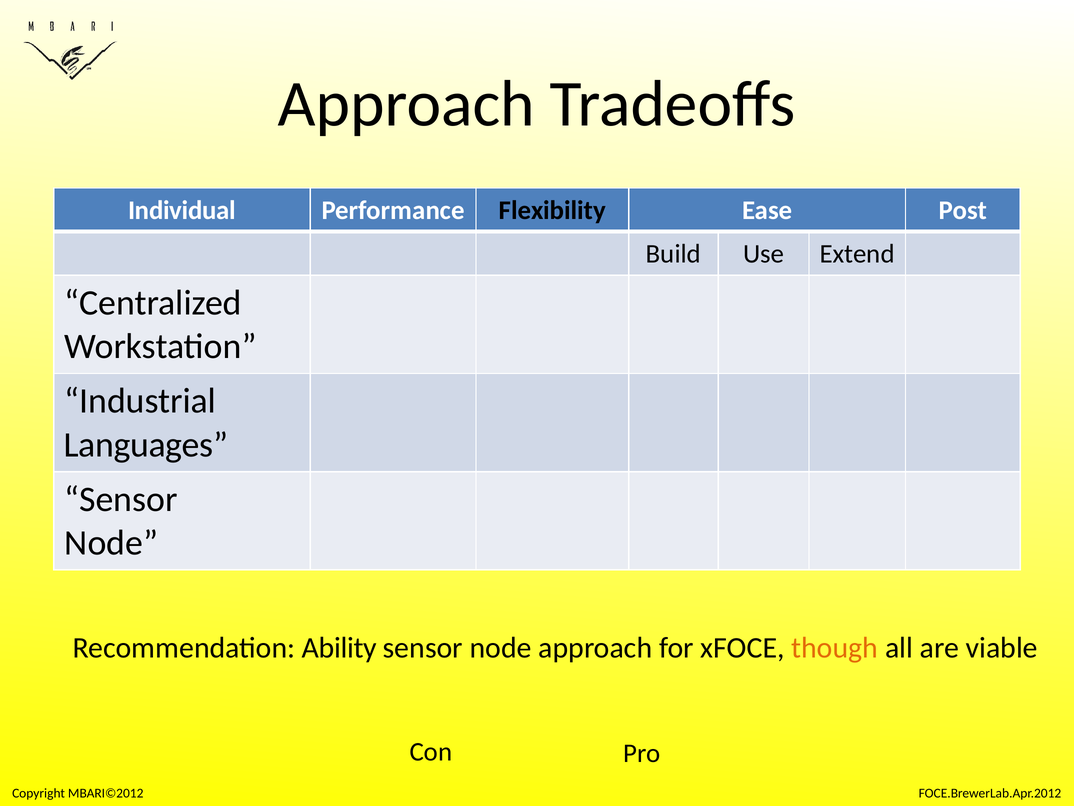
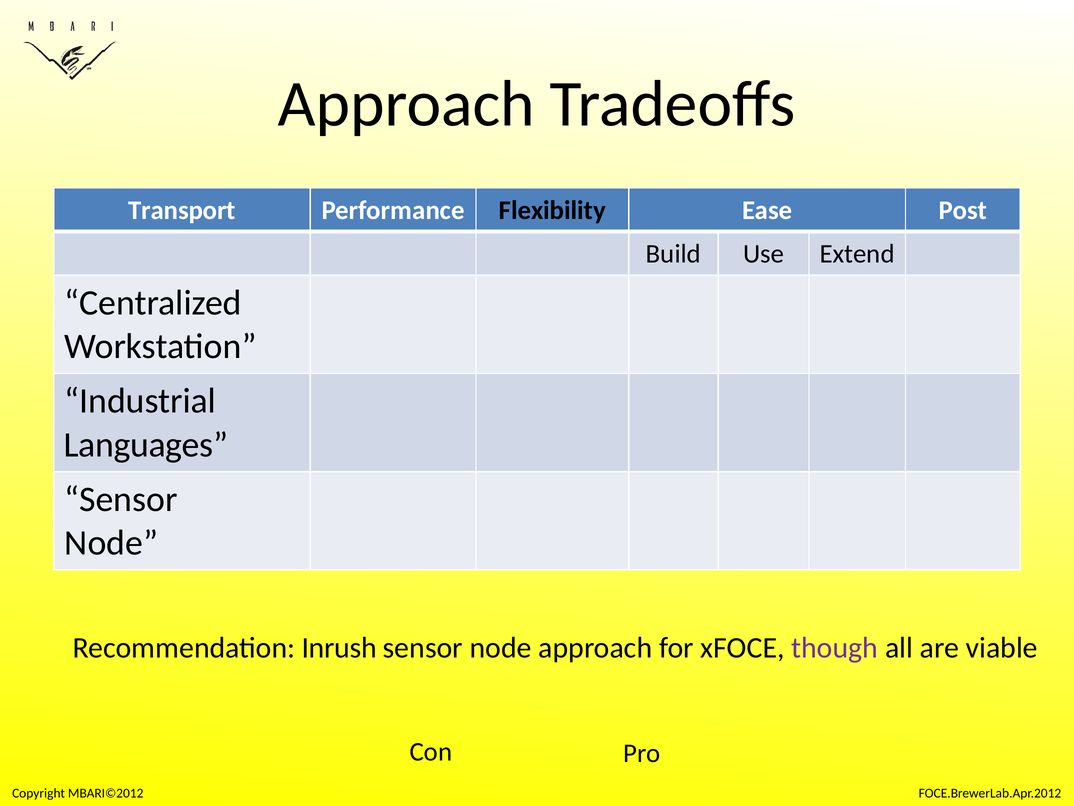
Individual: Individual -> Transport (182, 210)
Ability: Ability -> Inrush (339, 648)
though colour: orange -> purple (835, 648)
